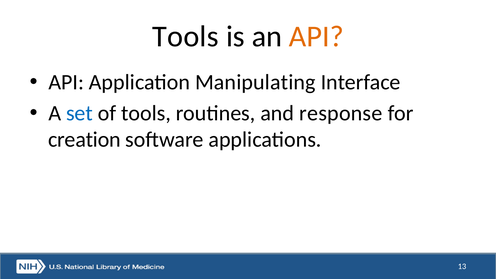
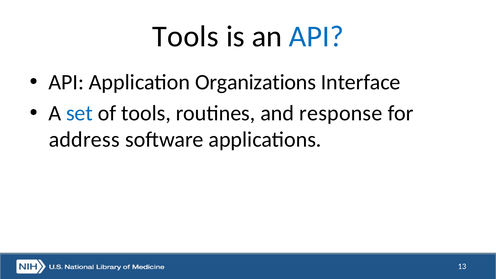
API colour: orange -> blue (316, 37)
Manipulating: Manipulating -> Organizations (255, 82)
creation: creation -> address (84, 140)
